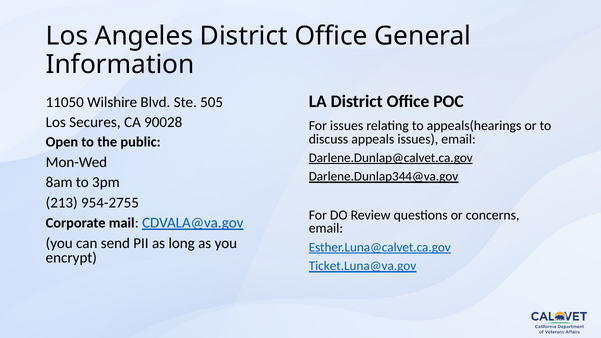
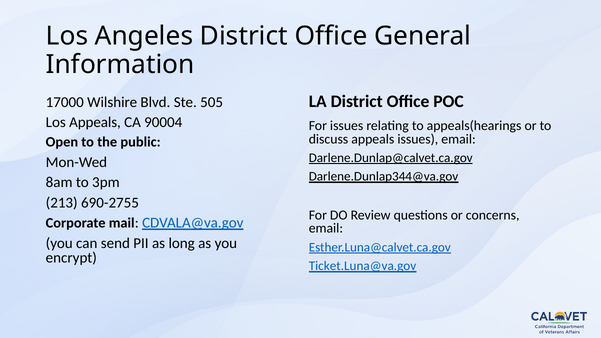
11050: 11050 -> 17000 (65, 102)
Los Secures: Secures -> Appeals (95, 122)
90028: 90028 -> 90004 (163, 122)
954-2755: 954-2755 -> 690-2755 (110, 203)
